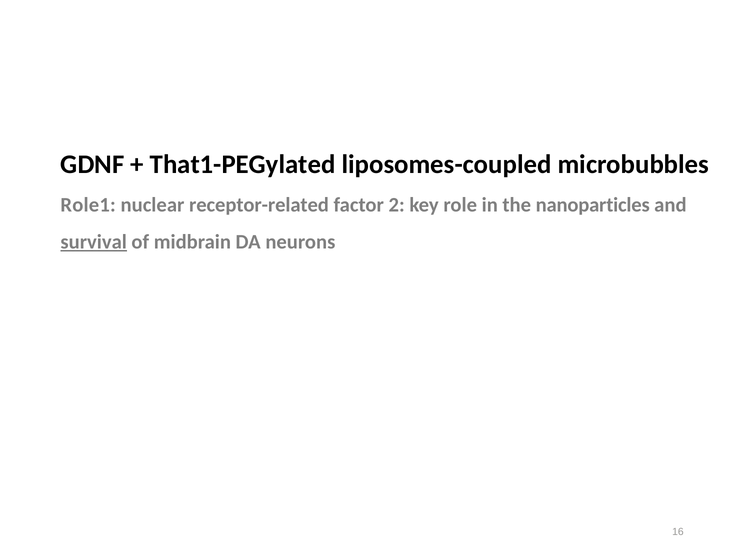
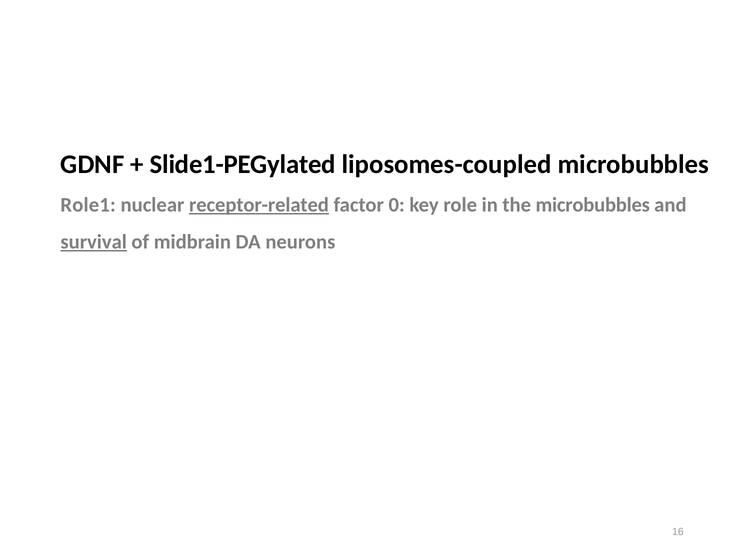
That1-PEGylated: That1-PEGylated -> Slide1-PEGylated (243, 164)
receptor-related underline: none -> present (259, 205)
2: 2 -> 0 (397, 205)
the nanoparticles: nanoparticles -> microbubbles (593, 205)
